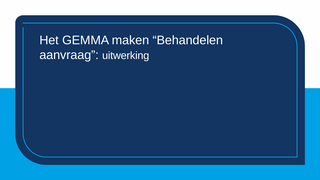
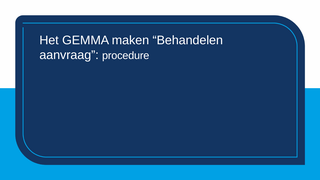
uitwerking: uitwerking -> procedure (126, 56)
